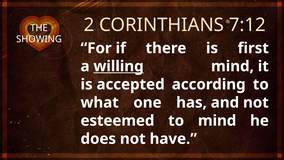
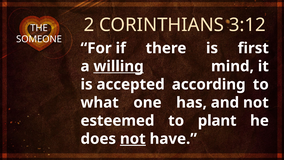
7:12: 7:12 -> 3:12 (247, 25)
SHOWING: SHOWING -> SOMEONE (39, 39)
to mind: mind -> plant (217, 121)
not underline: none -> present (133, 139)
